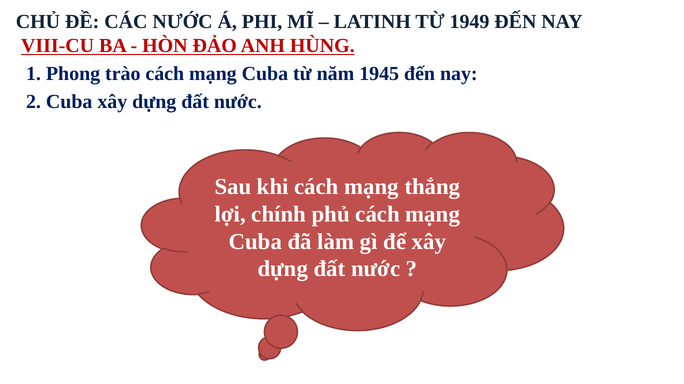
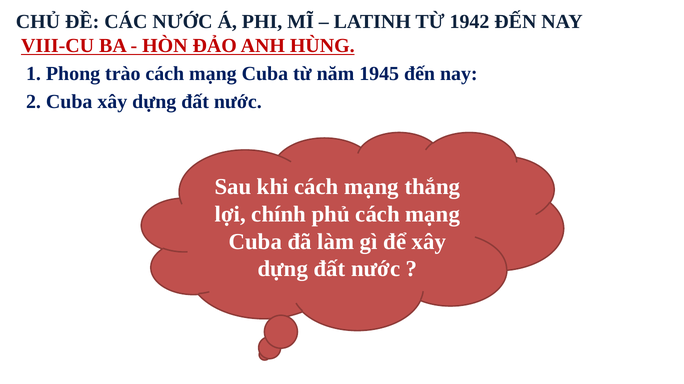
1949: 1949 -> 1942 (469, 21)
